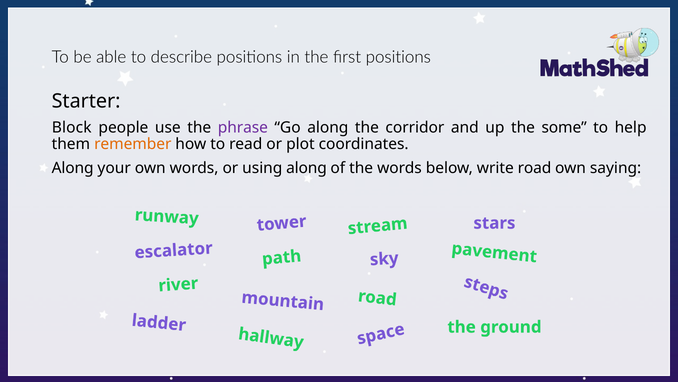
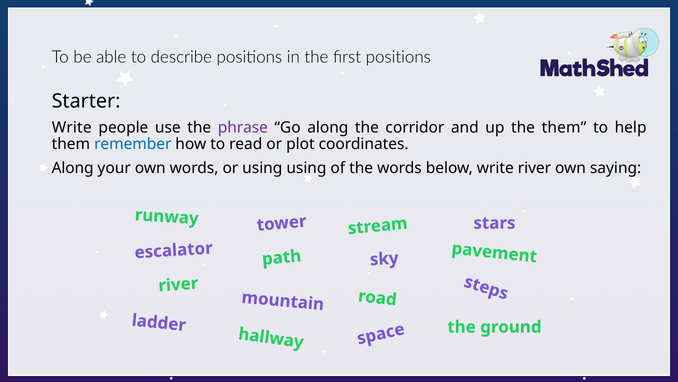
Block: Block -> Write (72, 127)
the some: some -> them (564, 127)
remember colour: orange -> blue (133, 144)
using along: along -> using (306, 168)
write road: road -> river (534, 168)
